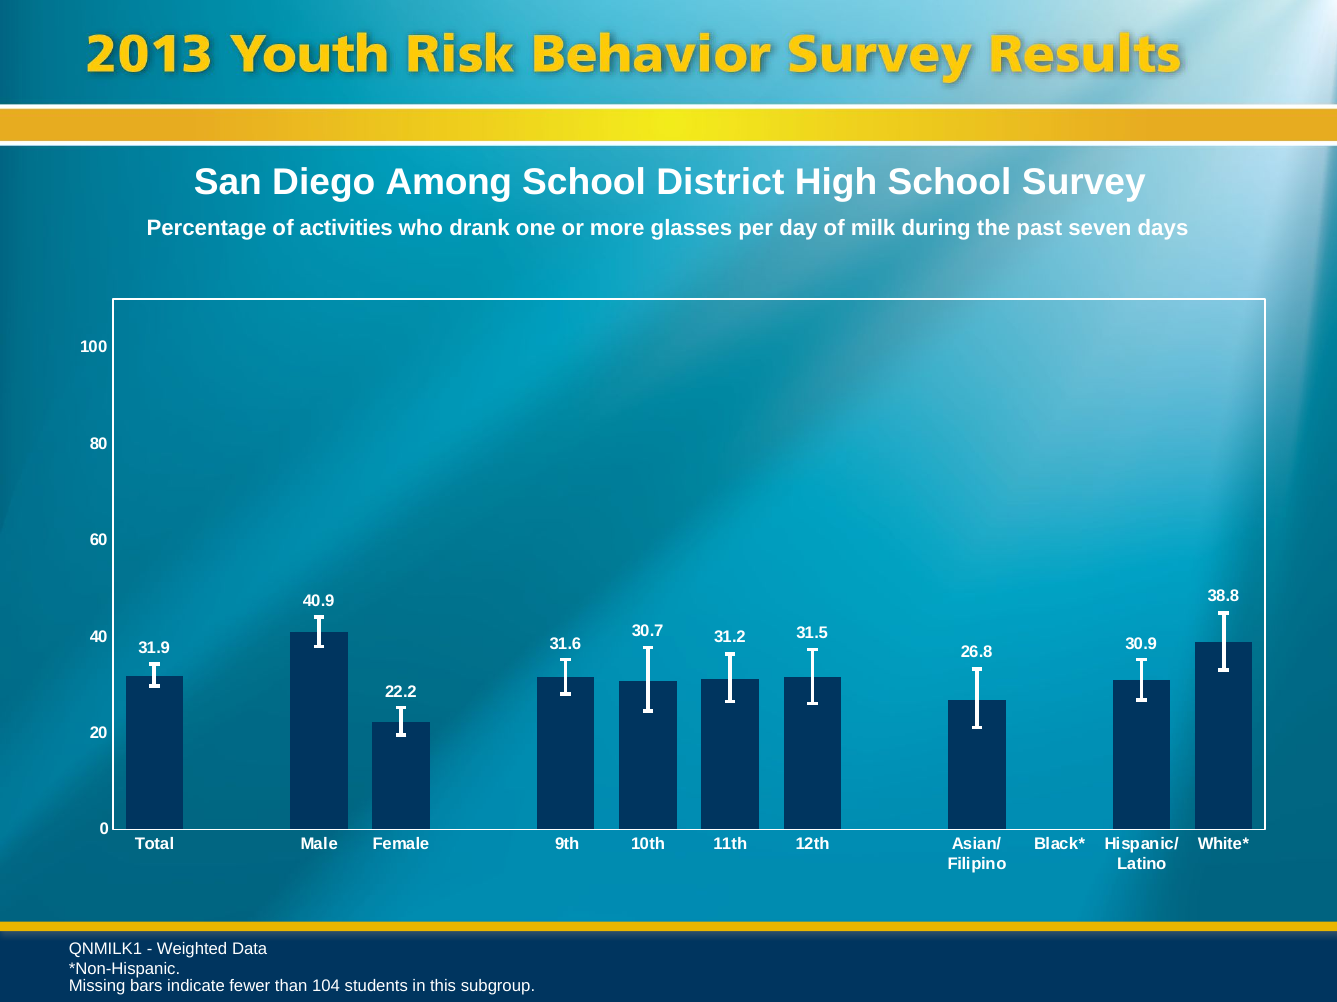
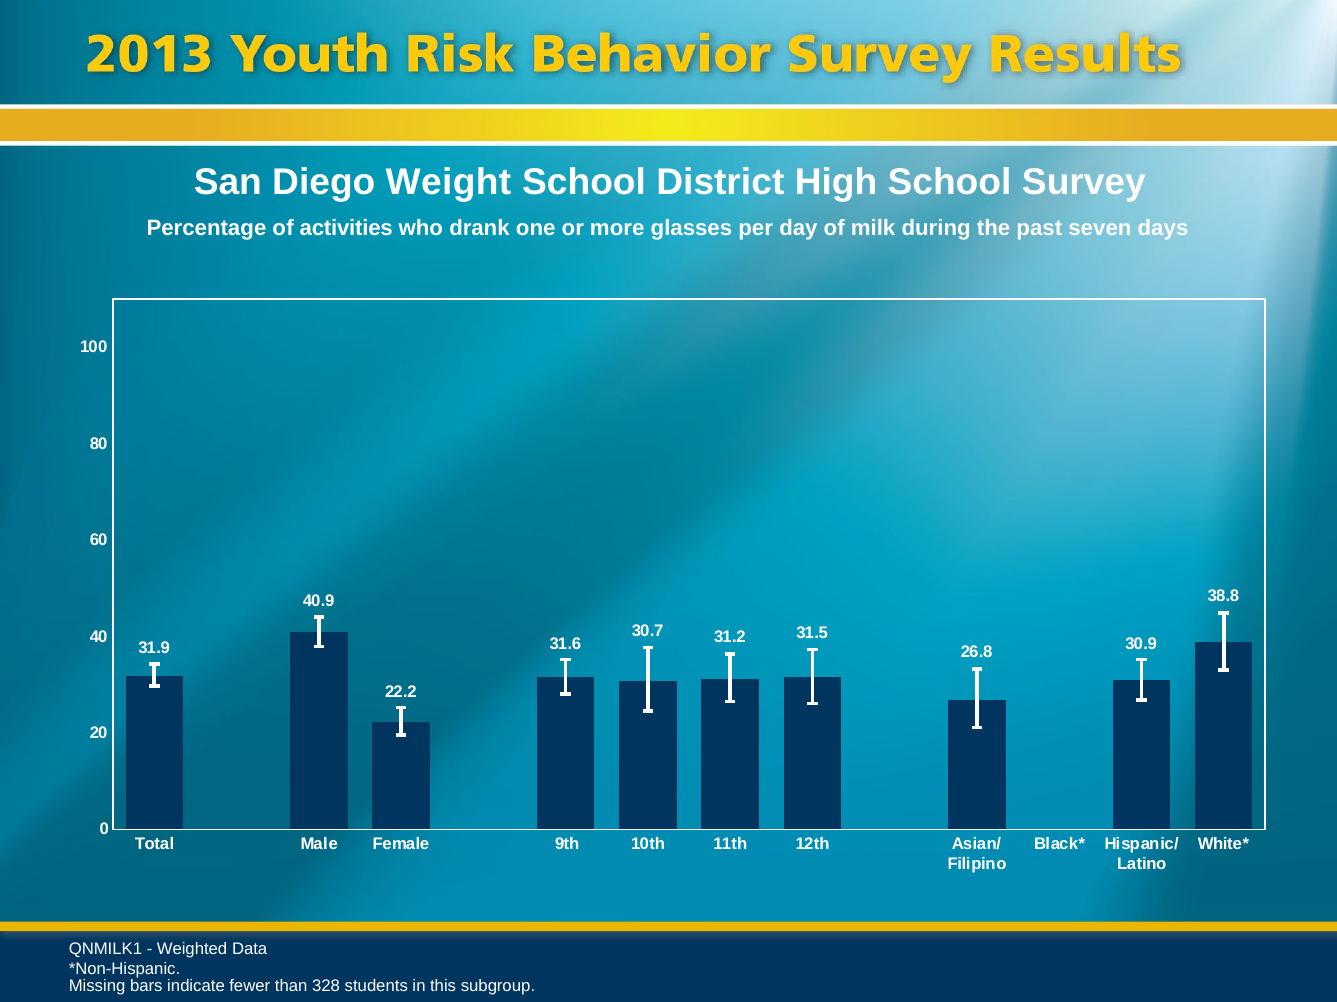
Among: Among -> Weight (448, 183)
104: 104 -> 328 (326, 987)
